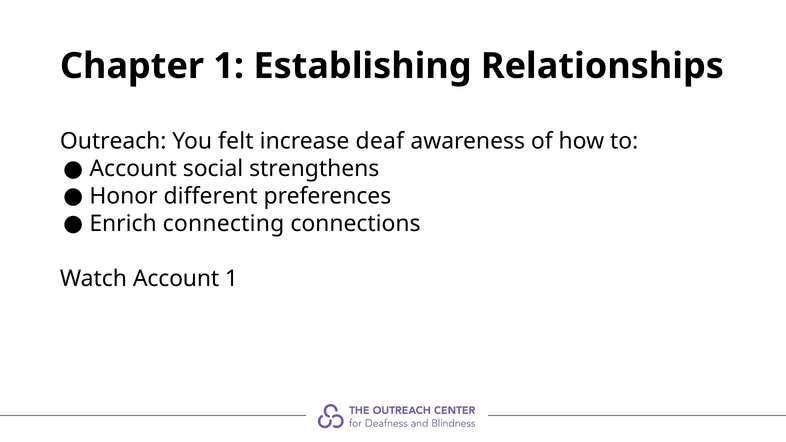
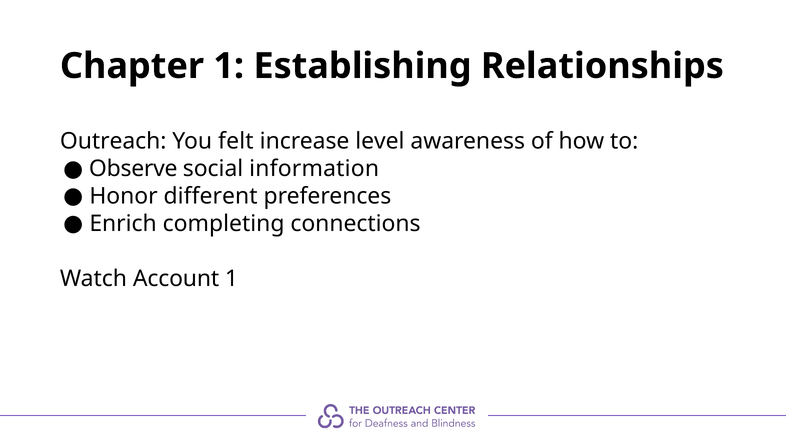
deaf: deaf -> level (380, 141)
Account: Account -> Observe (133, 169)
strengthens: strengthens -> information (314, 169)
connecting: connecting -> completing (224, 224)
